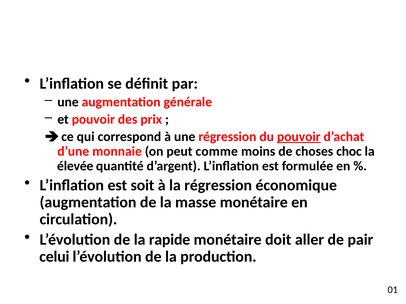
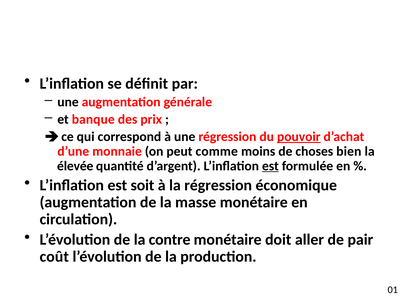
et pouvoir: pouvoir -> banque (93, 120)
choc: choc -> bien (349, 152)
est underline: none -> present (270, 166)
rapide: rapide -> contre (170, 240)
celui: celui -> coût (54, 257)
